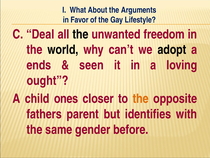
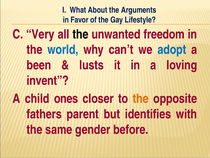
Deal: Deal -> Very (40, 34)
world colour: black -> blue (63, 50)
adopt colour: black -> blue (172, 50)
ends: ends -> been (39, 65)
seen: seen -> lusts (92, 65)
ought: ought -> invent (48, 80)
